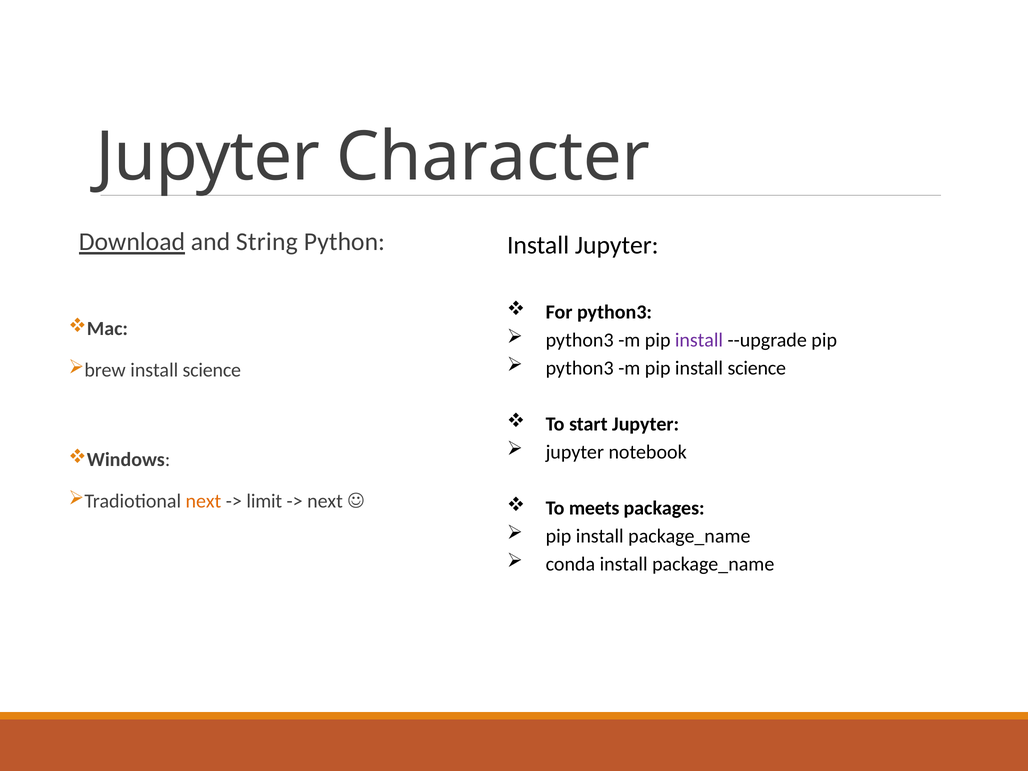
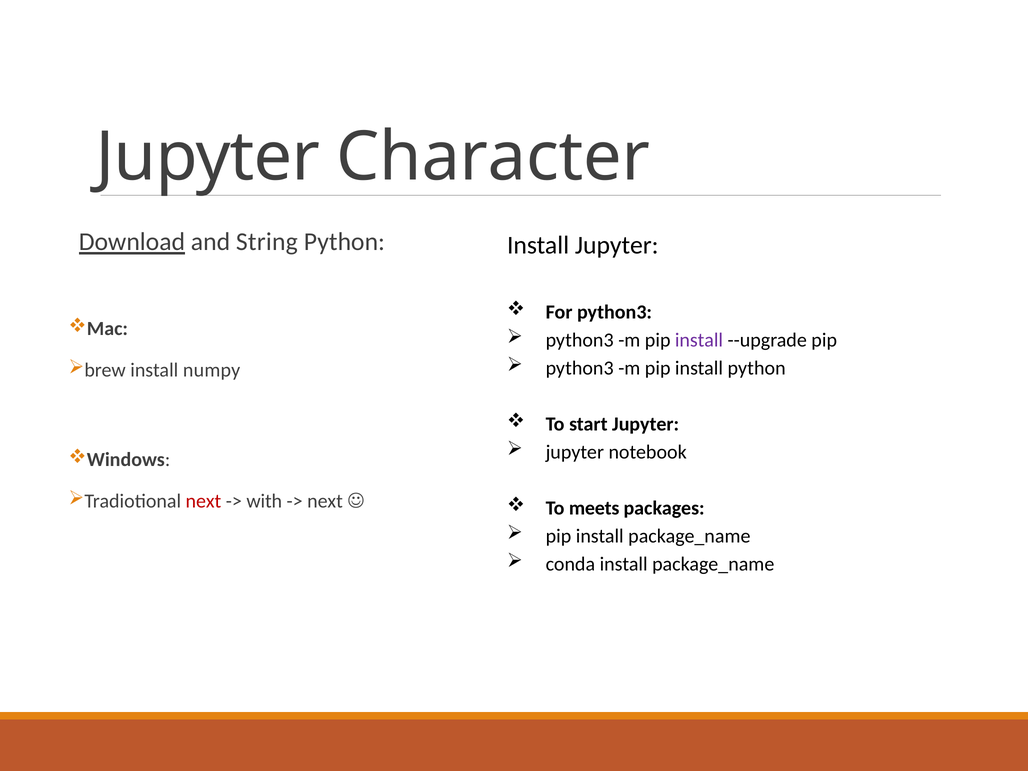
pip install science: science -> python (757, 368)
science: science -> numpy (212, 370)
next colour: orange -> red (203, 501)
limit: limit -> with (264, 501)
